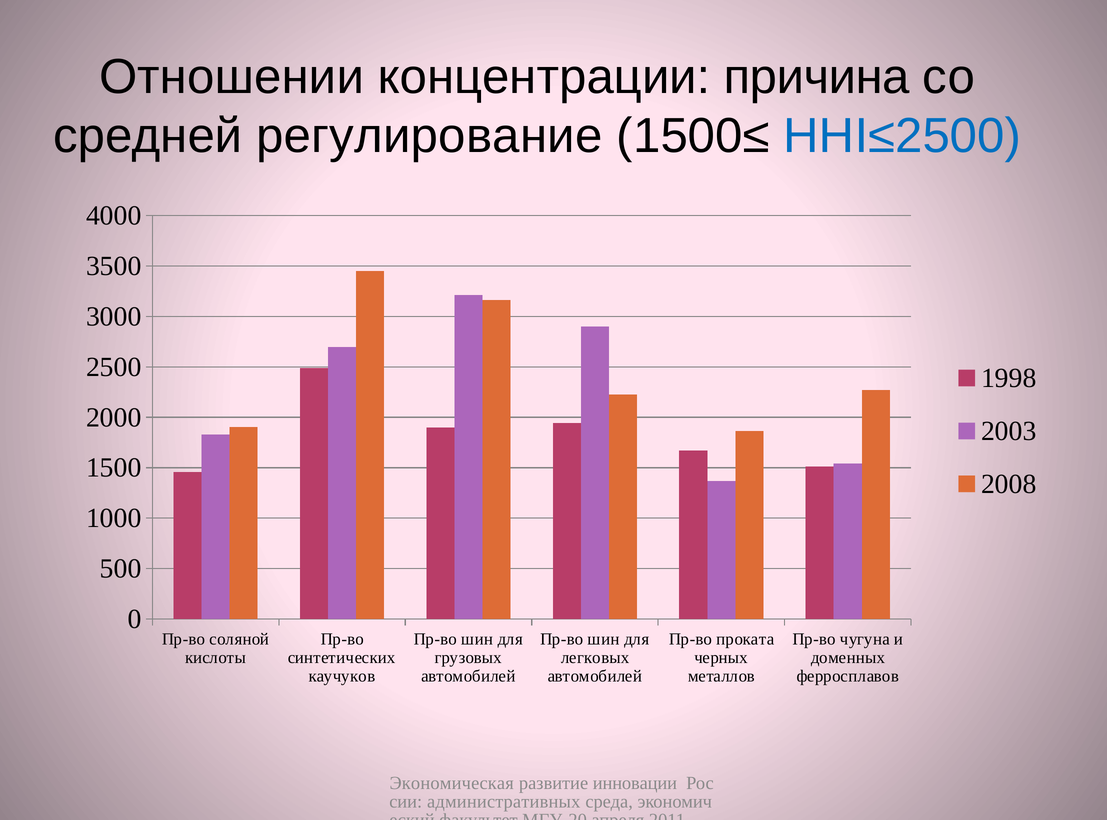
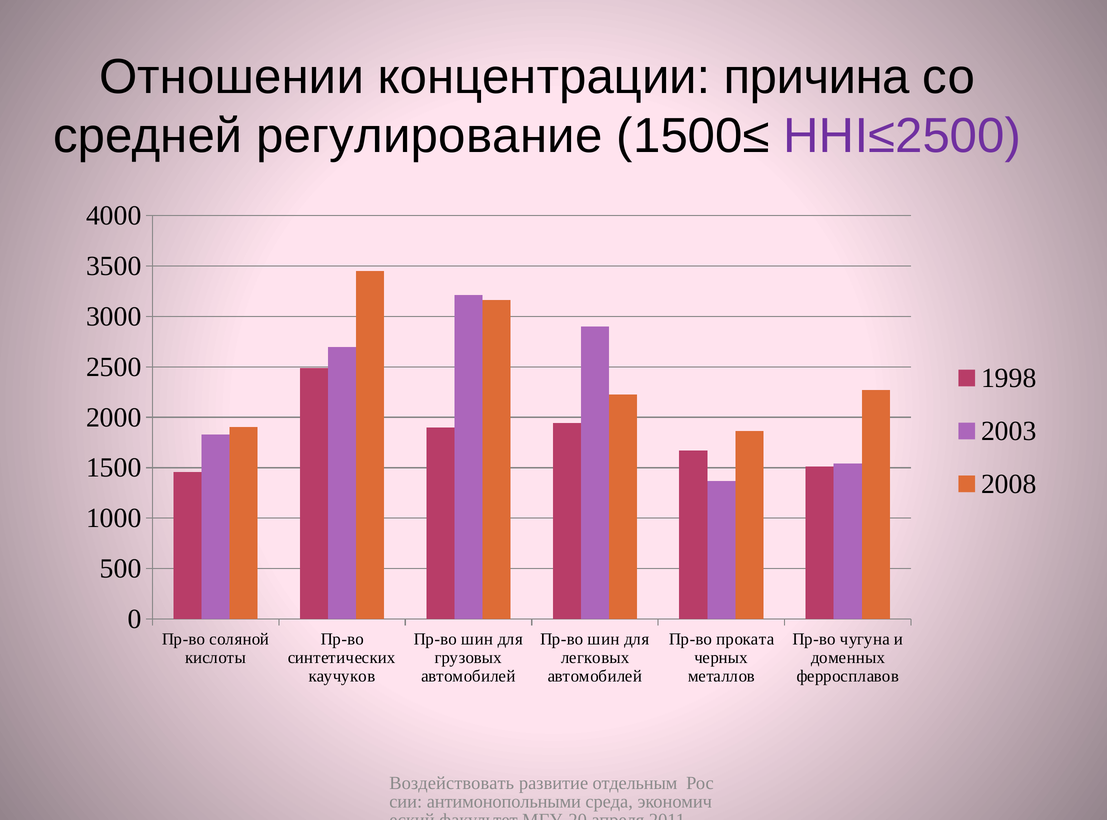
HHI≤2500 colour: blue -> purple (902, 136)
Экономическая: Экономическая -> Воздействовать (452, 783)
инновации: инновации -> отдельным (635, 783)
административных: административных -> антимонопольными (504, 801)
